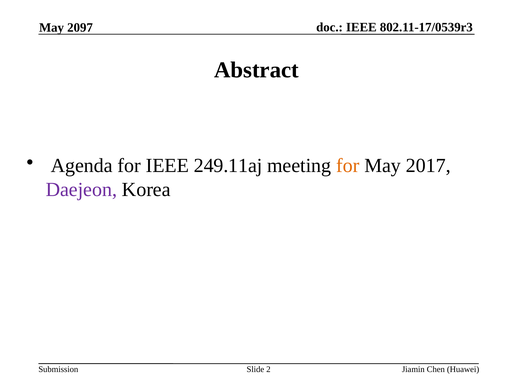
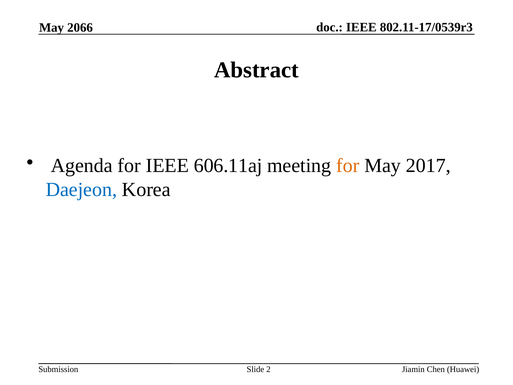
2097: 2097 -> 2066 (80, 27)
249.11aj: 249.11aj -> 606.11aj (228, 166)
Daejeon colour: purple -> blue (81, 190)
